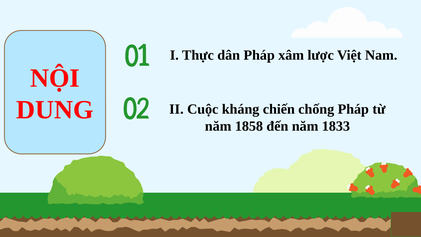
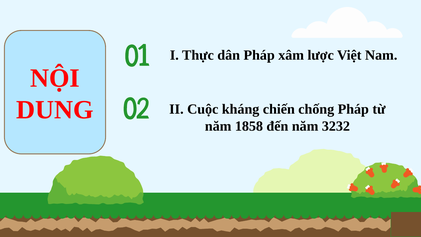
1833: 1833 -> 3232 (336, 126)
